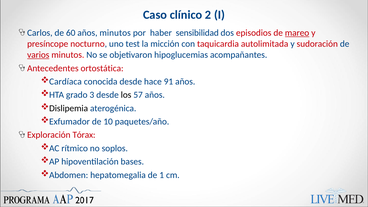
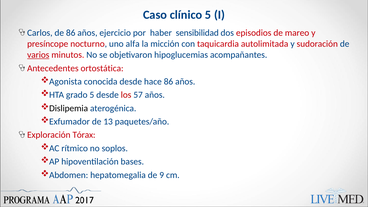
clínico 2: 2 -> 5 (208, 15)
de 60: 60 -> 86 (71, 33)
años minutos: minutos -> ejercicio (115, 33)
mareo underline: present -> none (297, 33)
test: test -> alfa (133, 44)
Cardíaca: Cardíaca -> Agonista (65, 82)
hace 91: 91 -> 86 (168, 82)
grado 3: 3 -> 5 (92, 95)
los colour: black -> red (126, 95)
10: 10 -> 13 (108, 122)
1: 1 -> 9 (162, 175)
